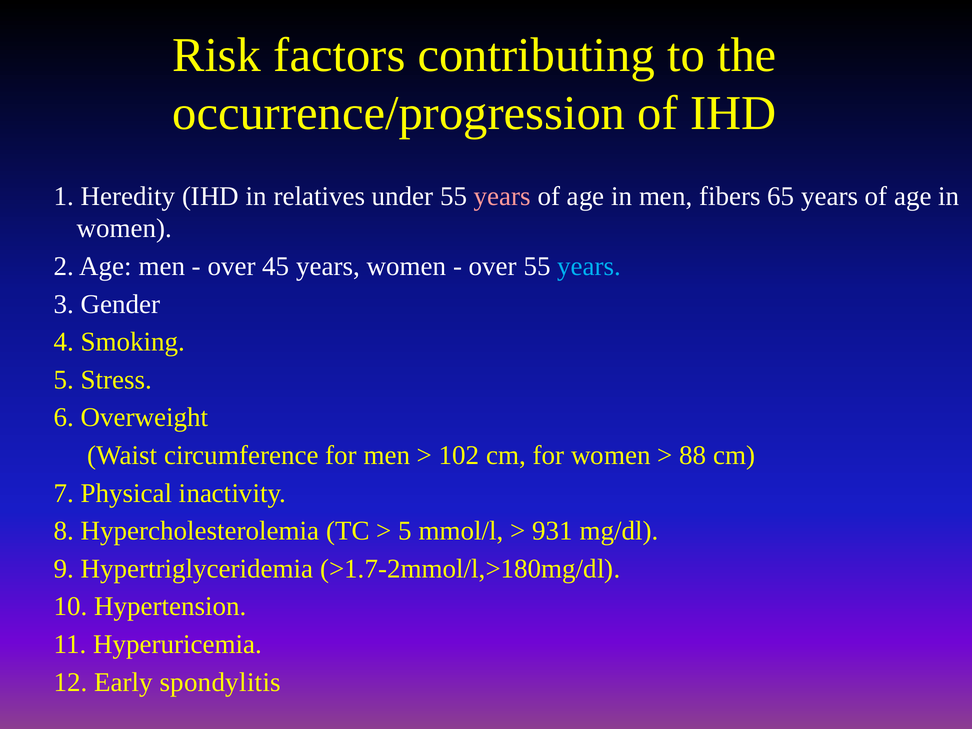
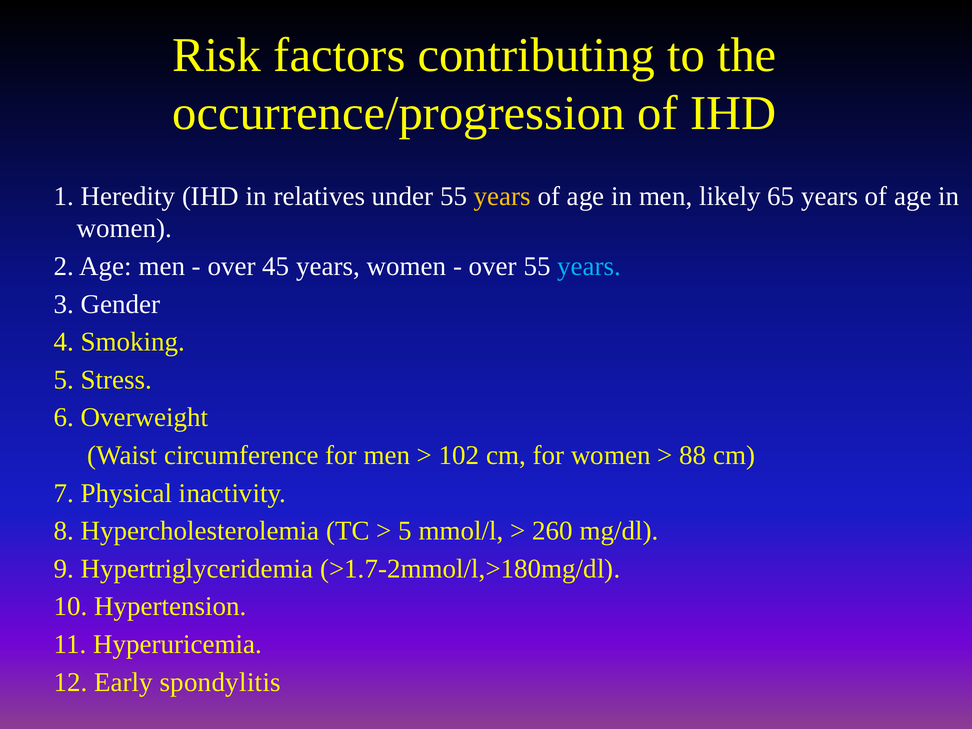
years colour: pink -> yellow (502, 196)
fibers: fibers -> likely (730, 196)
931: 931 -> 260 (553, 531)
